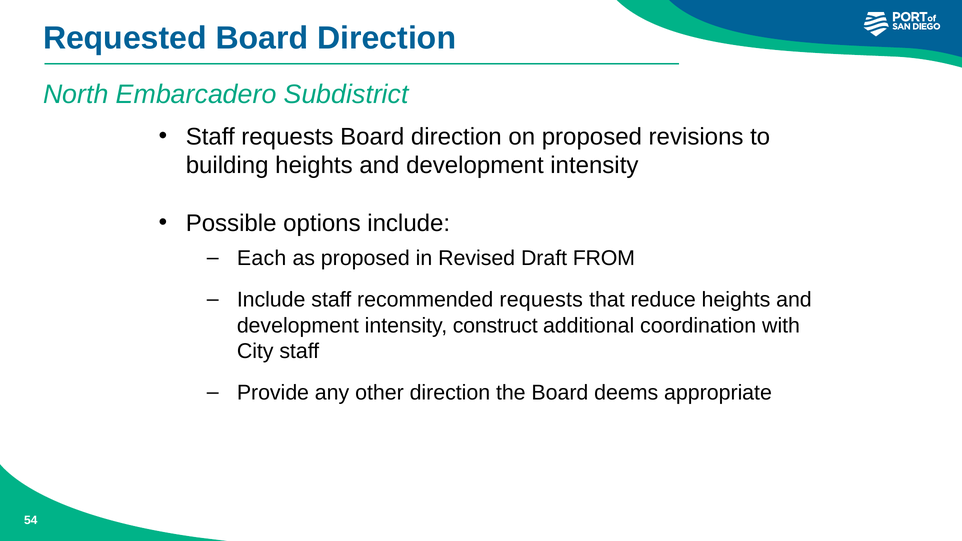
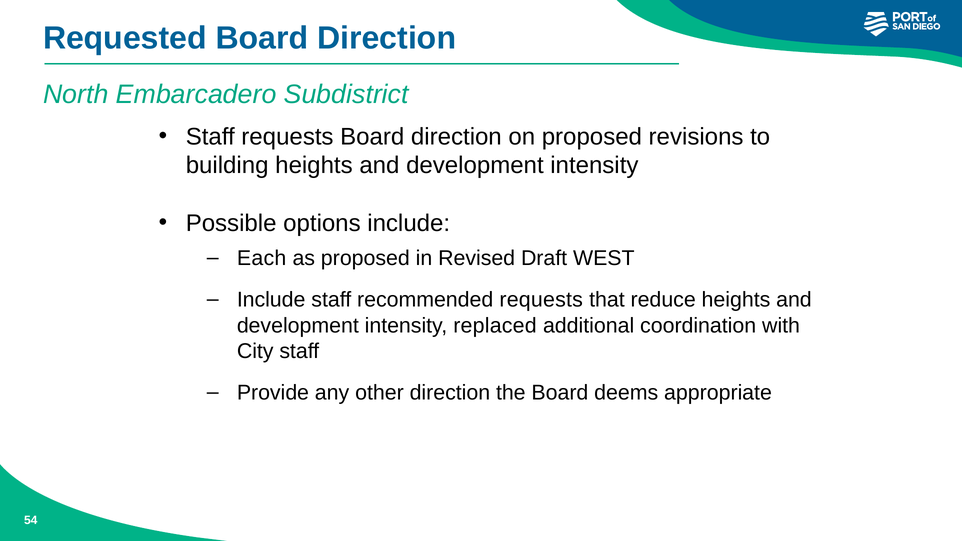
FROM: FROM -> WEST (604, 258)
construct: construct -> replaced (495, 326)
